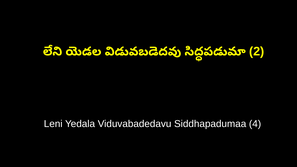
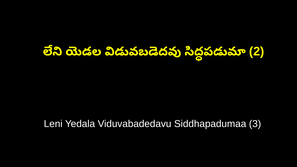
4: 4 -> 3 (255, 124)
